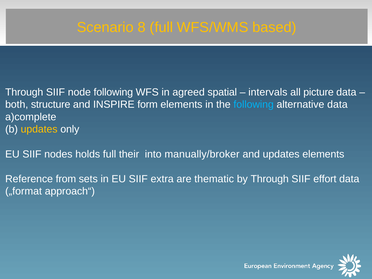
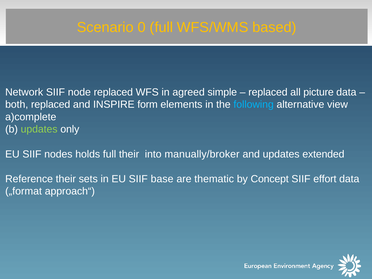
8: 8 -> 0 (142, 27)
Through: Through -> Network (24, 92)
node following: following -> replaced (113, 92)
spatial: spatial -> simple (222, 92)
intervals: intervals -> replaced (268, 92)
both structure: structure -> replaced (51, 104)
alternative data: data -> view (338, 104)
updates colour: yellow -> light green (39, 129)
updates elements: elements -> extended (323, 154)
Reference from: from -> their (66, 179)
extra: extra -> base (162, 179)
by Through: Through -> Concept (270, 179)
